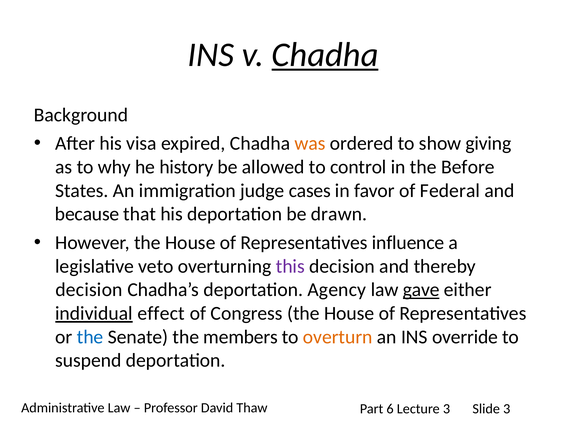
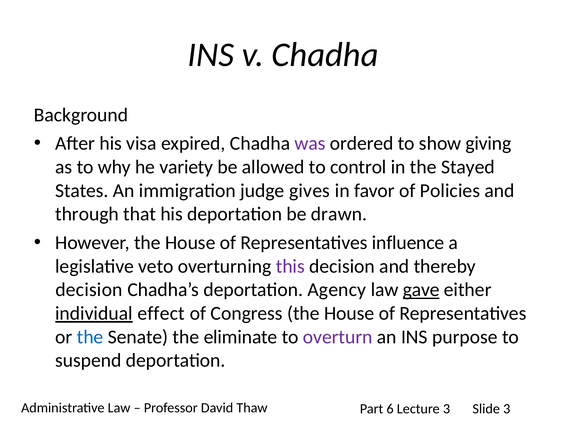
Chadha underline: present -> none (325, 55)
was colour: orange -> purple (310, 144)
history: history -> variety (186, 167)
Before: Before -> Stayed (468, 167)
cases: cases -> gives (310, 191)
Federal: Federal -> Policies (450, 191)
because: because -> through (87, 214)
members: members -> eliminate (241, 337)
overturn colour: orange -> purple (338, 337)
override: override -> purpose (465, 337)
